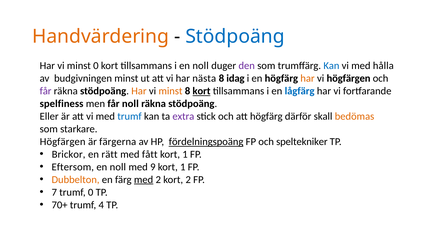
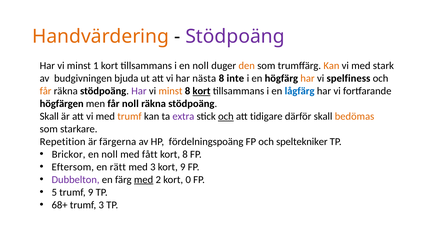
Stödpoäng colour: blue -> purple (235, 36)
minst 0: 0 -> 1 (96, 66)
den colour: purple -> orange (247, 66)
Kan colour: blue -> orange (331, 66)
hålla: hålla -> stark (383, 66)
budgivningen minst: minst -> bjuda (126, 79)
idag: idag -> inte (235, 79)
vi högfärgen: högfärgen -> spelfiness (348, 79)
får colour: purple -> orange (46, 91)
Har colour: orange -> purple (139, 91)
spelfiness: spelfiness -> högfärgen (62, 104)
Eller: Eller -> Skall (49, 117)
trumf colour: blue -> orange (129, 117)
och underline: none -> present (226, 117)
att högfärg: högfärg -> tidigare (266, 117)
Högfärgen: Högfärgen -> Repetition (63, 142)
fördelningspoäng underline: present -> none (206, 142)
rätt: rätt -> noll (110, 155)
1: 1 -> 8 (185, 155)
noll: noll -> rätt (118, 167)
med 9: 9 -> 3 (153, 167)
1: 1 -> 9 (183, 167)
Dubbelton colour: orange -> purple (76, 180)
kort 2: 2 -> 0 (188, 180)
7: 7 -> 5 (54, 193)
trumf 0: 0 -> 9 (91, 193)
70+: 70+ -> 68+ (60, 205)
trumf 4: 4 -> 3 (101, 205)
